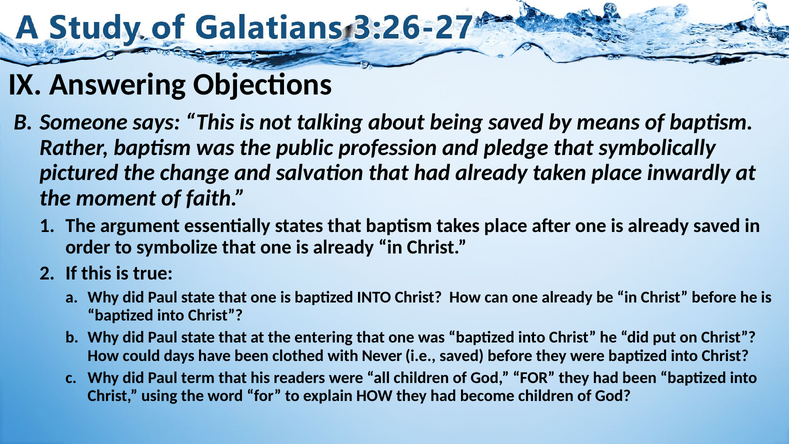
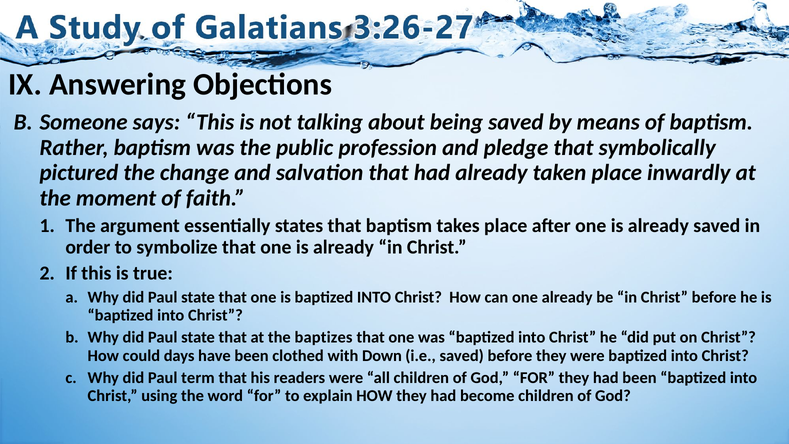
entering: entering -> baptizes (324, 337)
Never: Never -> Down (382, 355)
